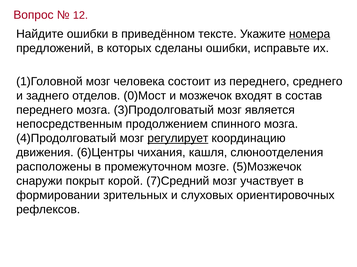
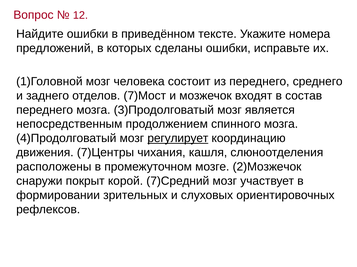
номера underline: present -> none (310, 34)
0)Мост: 0)Мост -> 7)Мост (145, 96)
6)Центры: 6)Центры -> 7)Центры (105, 153)
5)Мозжечок: 5)Мозжечок -> 2)Мозжечок (267, 167)
